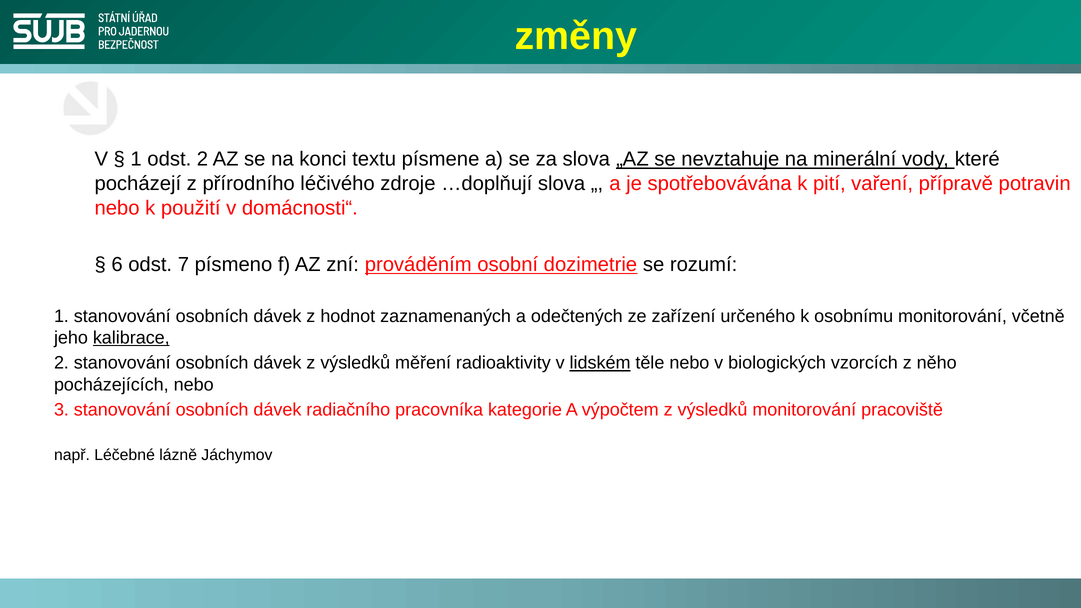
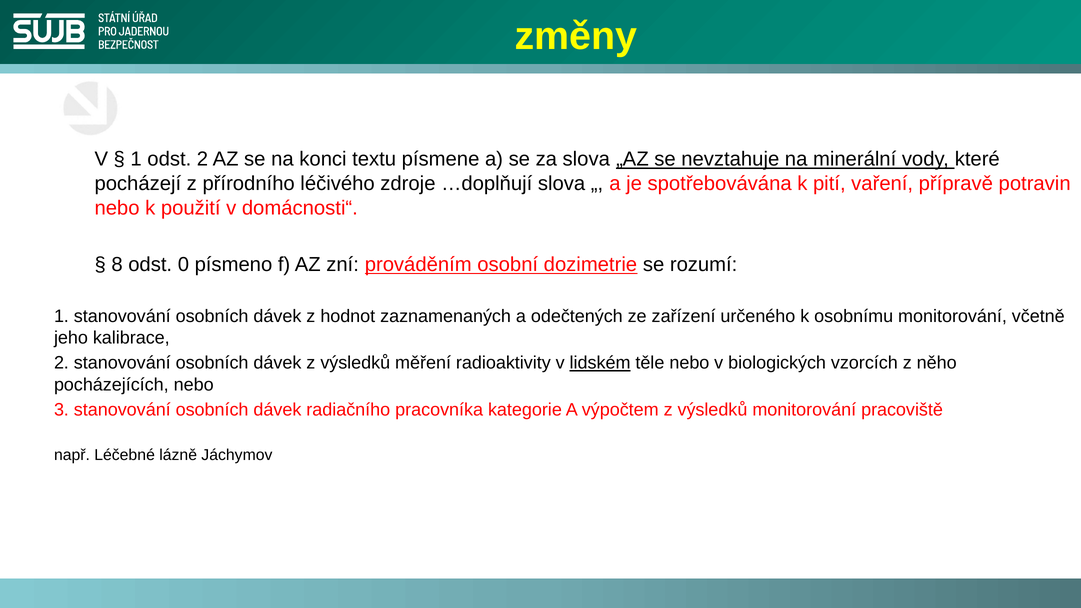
6: 6 -> 8 (117, 265)
7: 7 -> 0 (183, 265)
kalibrace underline: present -> none (131, 338)
